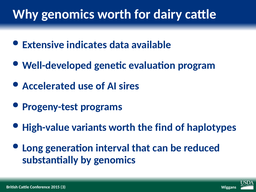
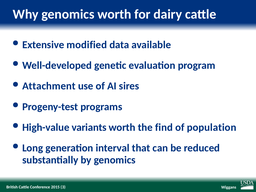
indicates: indicates -> modified (87, 45)
Accelerated: Accelerated -> Attachment (49, 86)
haplotypes: haplotypes -> population (212, 127)
